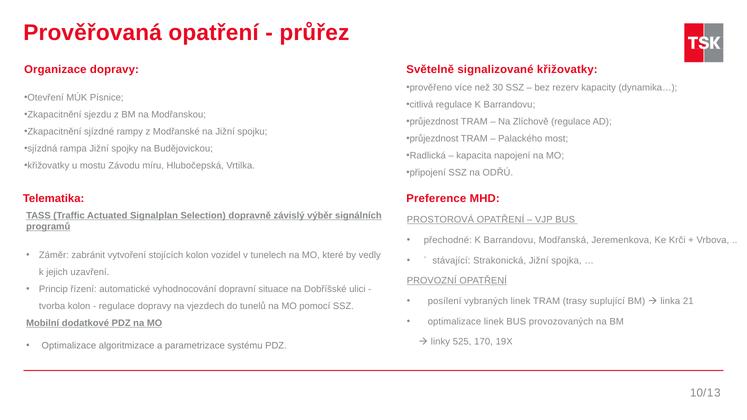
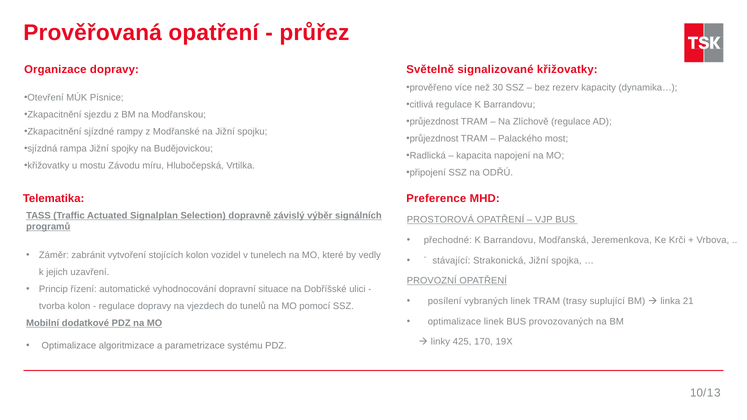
525: 525 -> 425 (462, 342)
